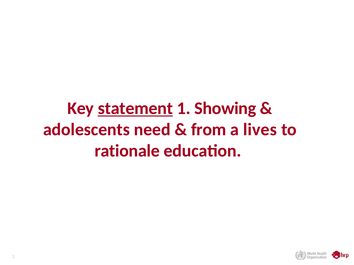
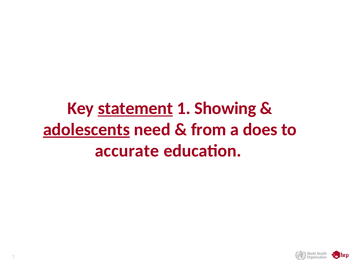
adolescents underline: none -> present (86, 130)
lives: lives -> does (260, 130)
rationale: rationale -> accurate (127, 151)
